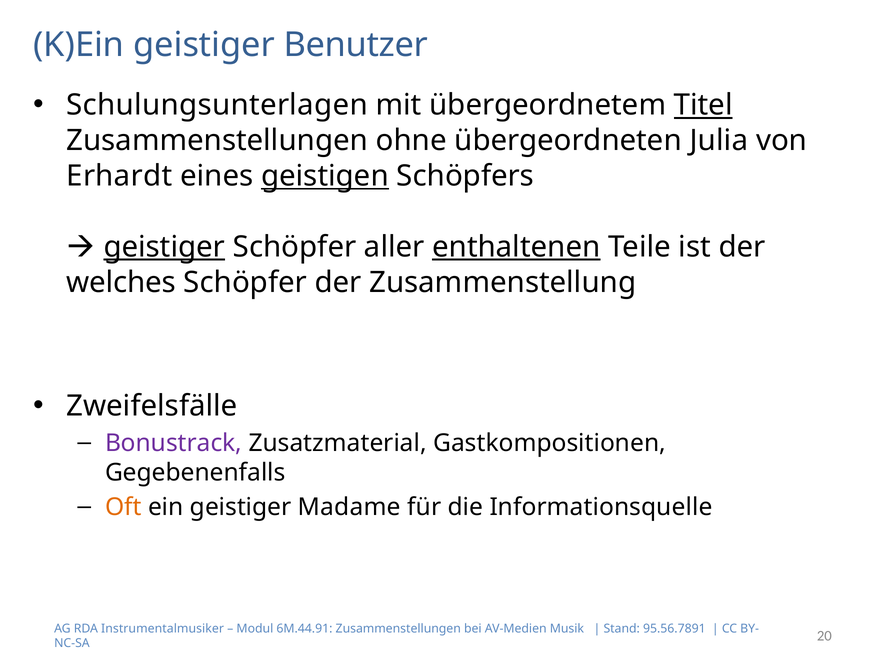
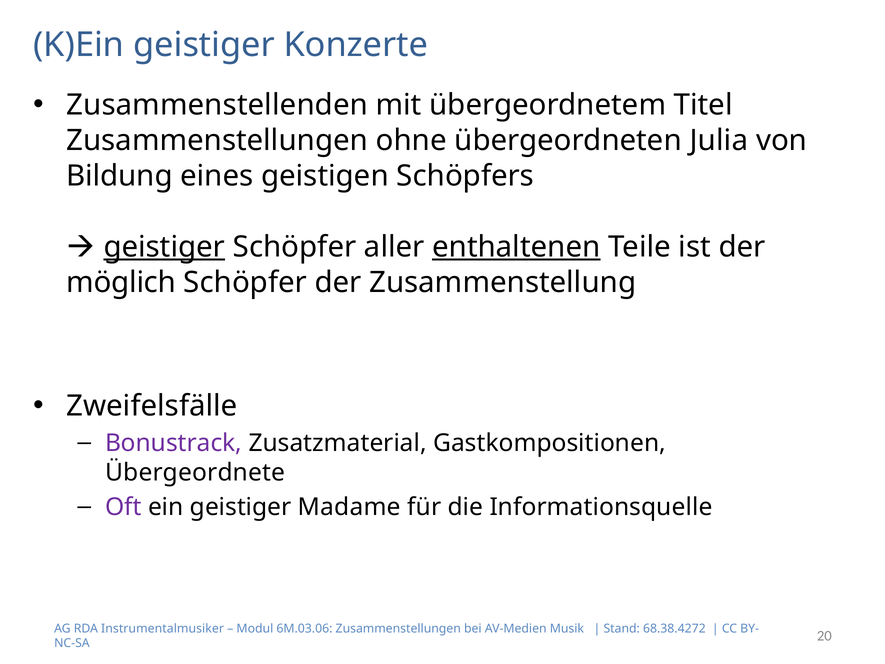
Benutzer: Benutzer -> Konzerte (356, 45)
Schulungsunterlagen: Schulungsunterlagen -> Zusammenstellenden (217, 105)
Titel underline: present -> none (703, 105)
Erhardt: Erhardt -> Bildung (120, 176)
geistigen underline: present -> none (325, 176)
welches: welches -> möglich (121, 282)
Gegebenenfalls: Gegebenenfalls -> Übergeordnete (195, 473)
Oft colour: orange -> purple (123, 507)
6M.44.91: 6M.44.91 -> 6M.03.06 (304, 628)
95.56.7891: 95.56.7891 -> 68.38.4272 (674, 628)
